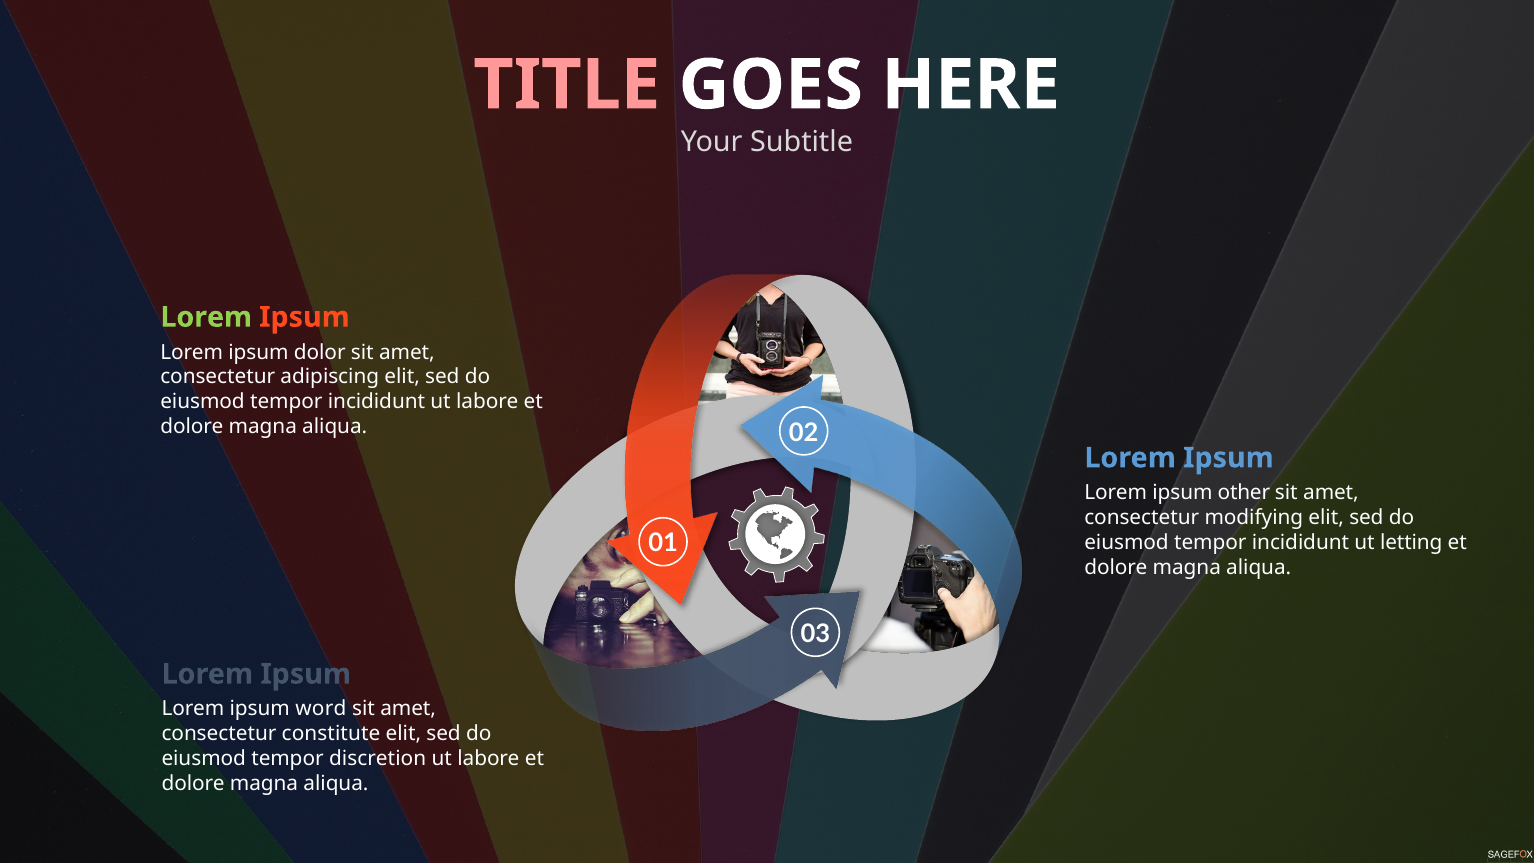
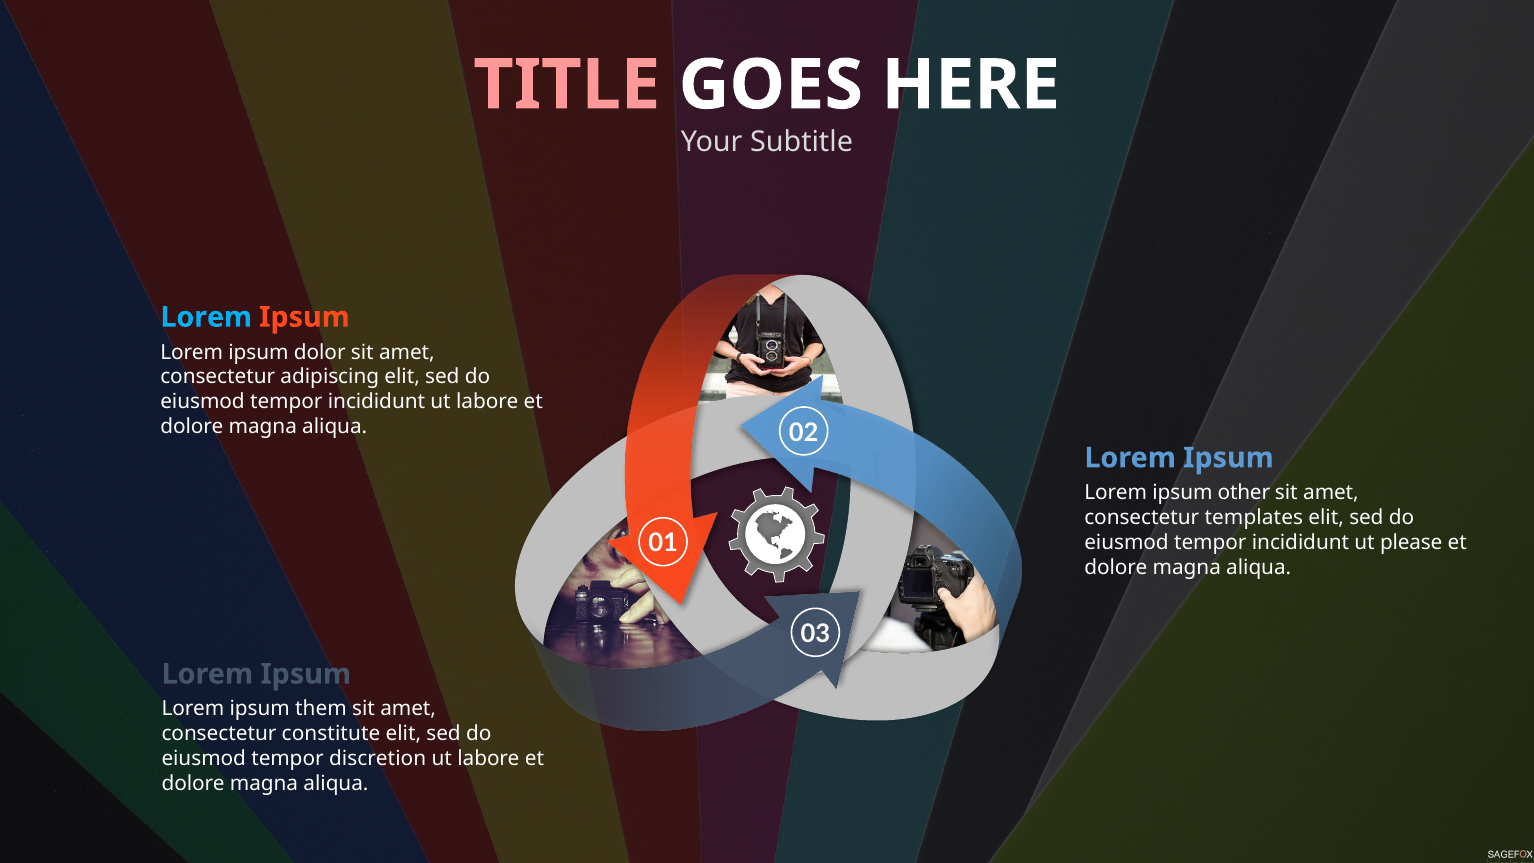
Lorem colour: light green -> light blue (206, 317)
modifying: modifying -> templates (1254, 518)
letting: letting -> please (1411, 543)
word: word -> them (321, 709)
